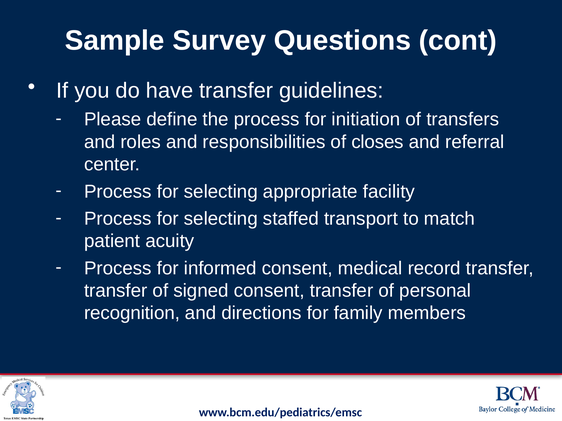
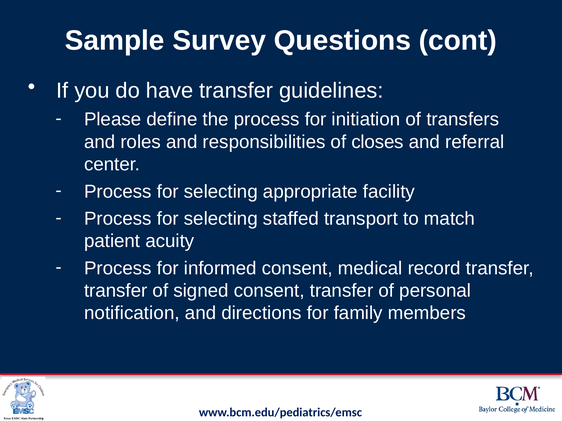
recognition: recognition -> notification (132, 314)
